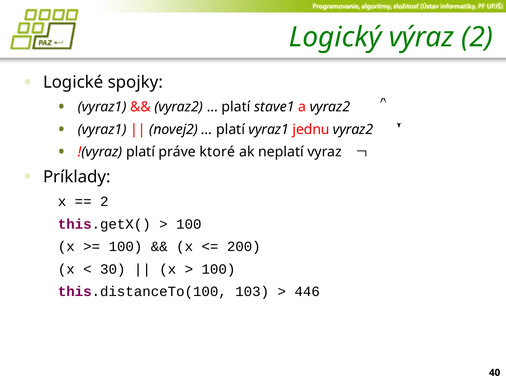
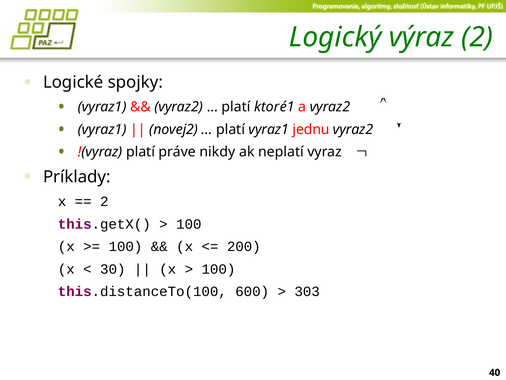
stave1: stave1 -> ktoré1 (274, 107)
ktoré: ktoré -> nikdy (217, 152)
103: 103 -> 600 (252, 291)
446: 446 -> 303 (307, 291)
